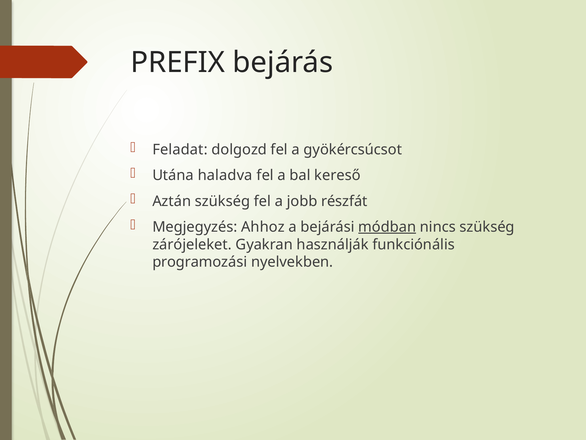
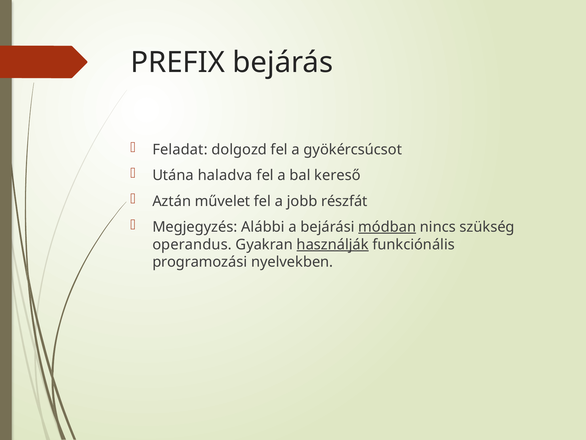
Aztán szükség: szükség -> művelet (223, 201)
Ahhoz: Ahhoz -> Alábbi (263, 227)
zárójeleket: zárójeleket -> operandus (192, 244)
használják underline: none -> present (333, 244)
